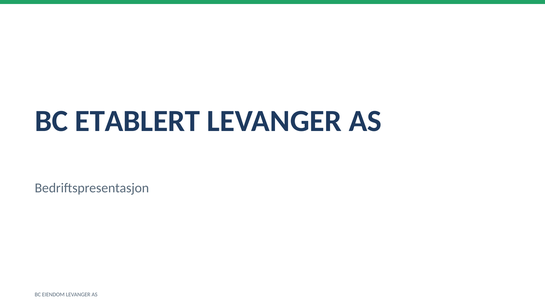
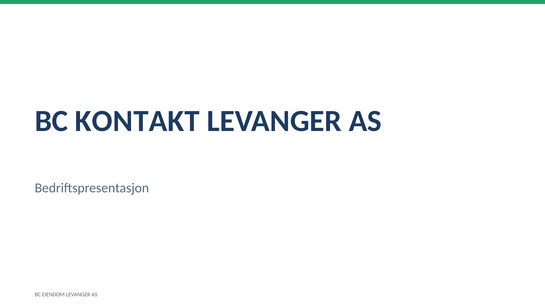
ETABLERT: ETABLERT -> KONTAKT (137, 121)
